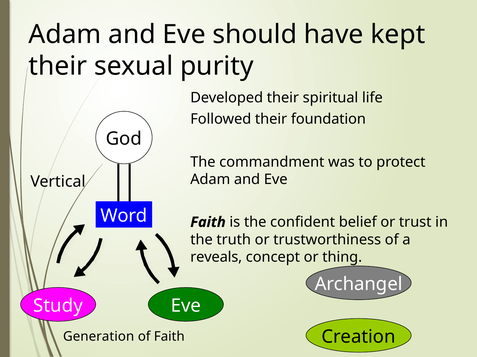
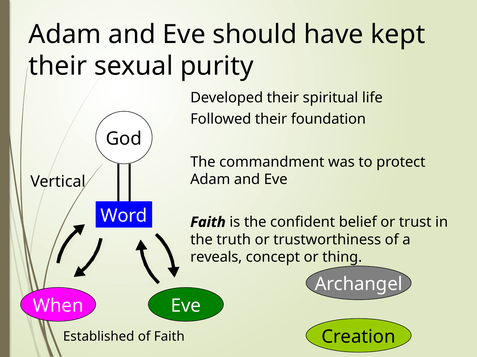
Study: Study -> When (58, 306)
Generation: Generation -> Established (99, 337)
